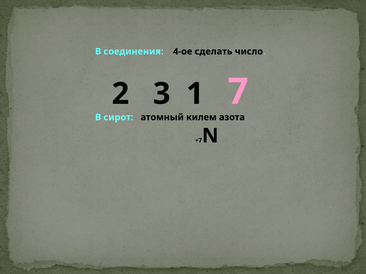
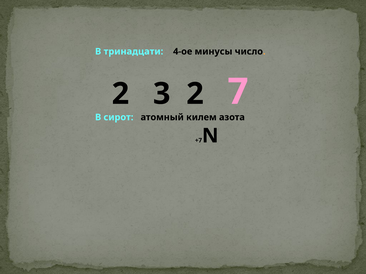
соединения: соединения -> тринадцати (133, 52)
сделать: сделать -> минусы (214, 52)
3 1: 1 -> 2 (195, 94)
